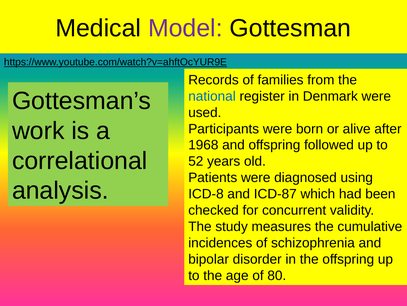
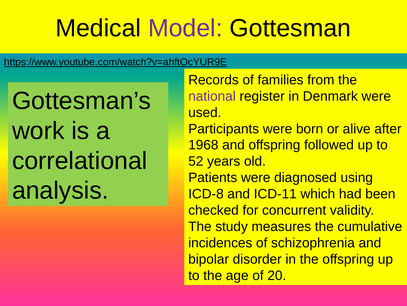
national colour: blue -> purple (212, 96)
ICD-87: ICD-87 -> ICD-11 (275, 194)
80: 80 -> 20 (277, 275)
